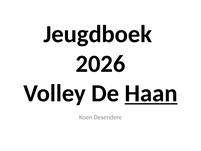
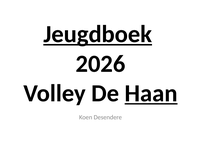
Jeugdboek underline: none -> present (98, 34)
